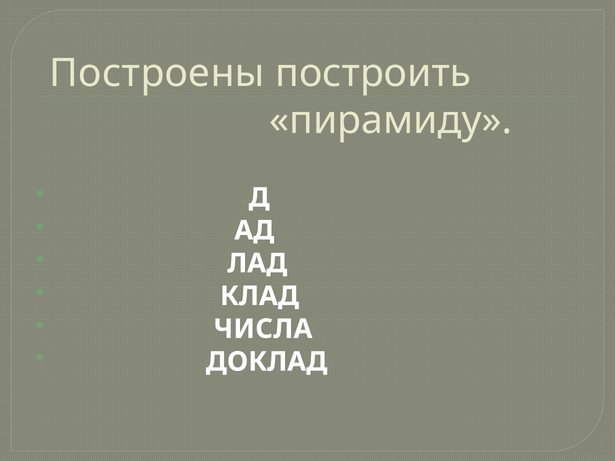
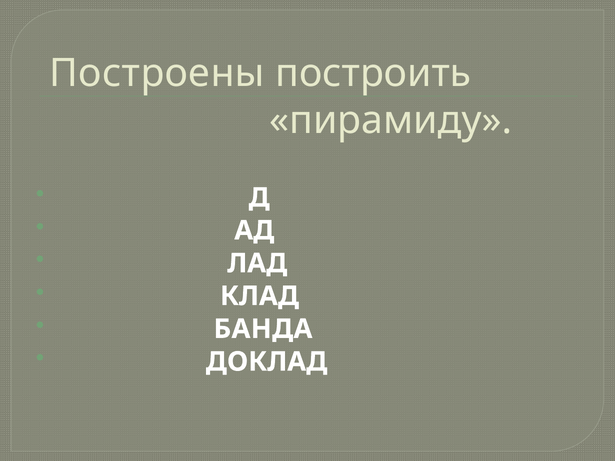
ЧИСЛА: ЧИСЛА -> БАНДА (263, 329)
